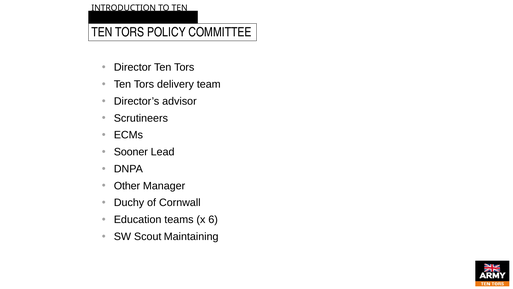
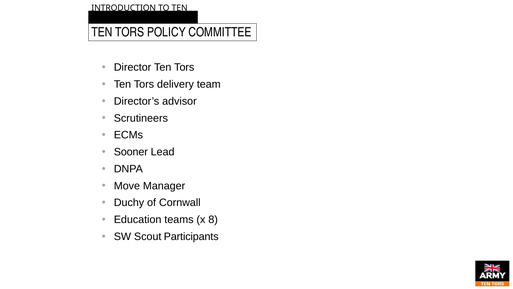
Other: Other -> Move (127, 186)
6: 6 -> 8 (213, 219)
Maintaining: Maintaining -> Participants (191, 236)
